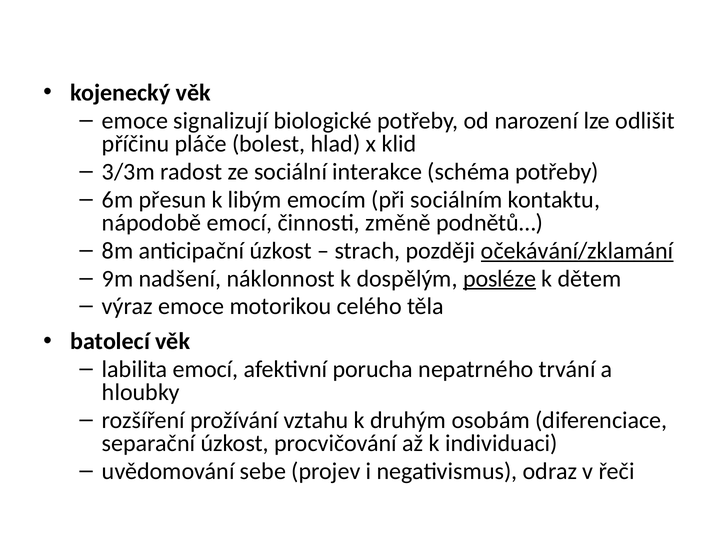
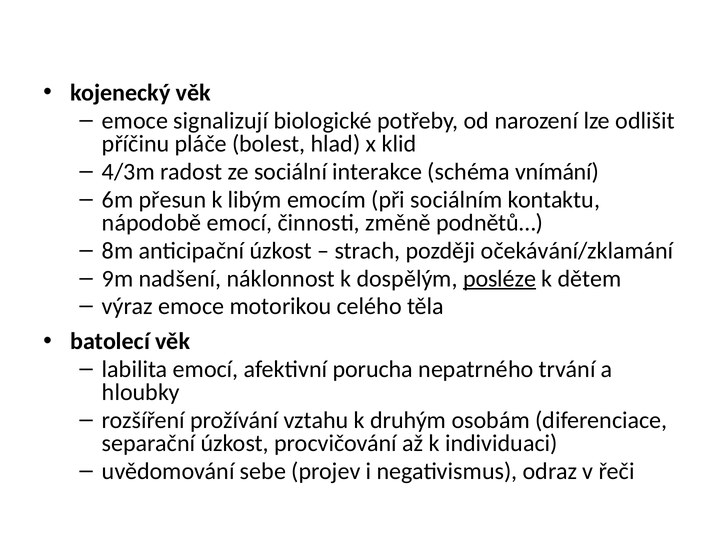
3/3m: 3/3m -> 4/3m (128, 172)
schéma potřeby: potřeby -> vnímání (557, 172)
očekávání/zklamání underline: present -> none (577, 251)
